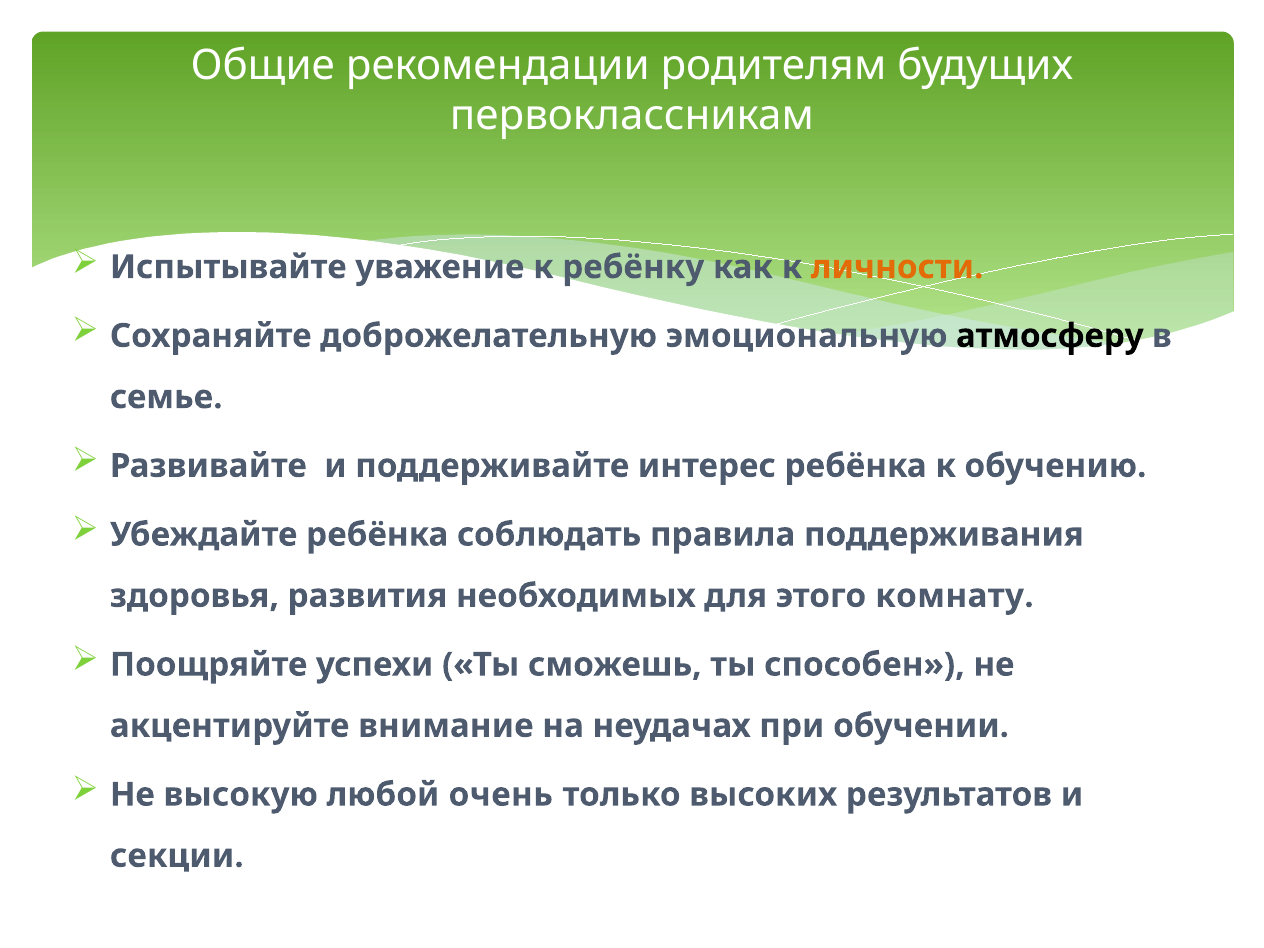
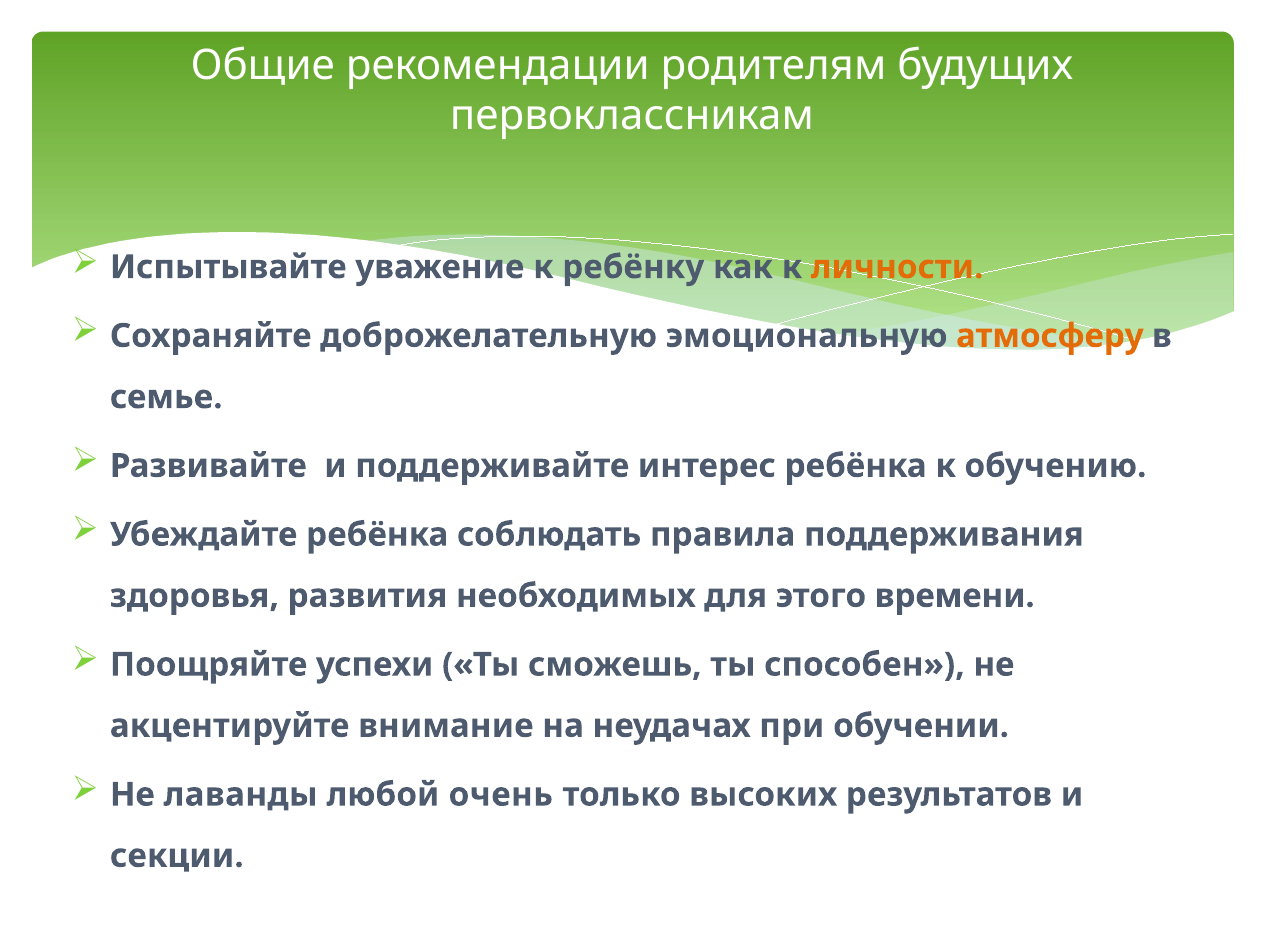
атмосферу colour: black -> orange (1050, 336)
комнату: комнату -> времени (955, 596)
высокую: высокую -> лаванды (241, 795)
